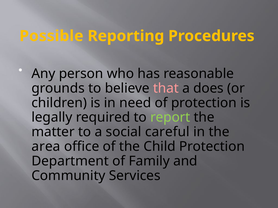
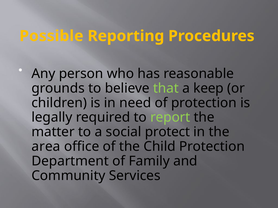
that colour: pink -> light green (166, 88)
does: does -> keep (209, 88)
careful: careful -> protect (167, 132)
